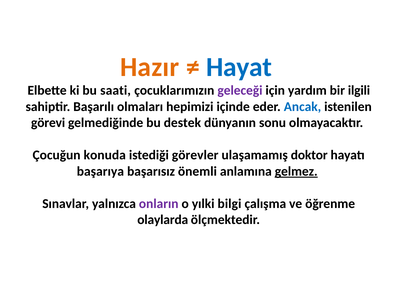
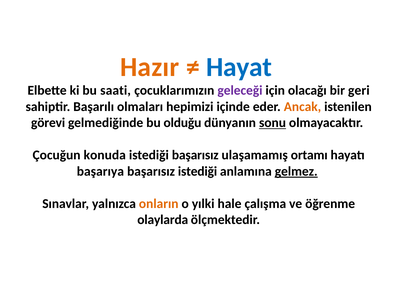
yardım: yardım -> olacağı (307, 90)
ilgili: ilgili -> geri (359, 90)
Ancak colour: blue -> orange (302, 106)
destek: destek -> olduğu (182, 123)
sonu underline: none -> present (272, 123)
istediği görevler: görevler -> başarısız (195, 155)
doktor: doktor -> ortamı (309, 155)
başarısız önemli: önemli -> istediği (198, 171)
onların colour: purple -> orange (159, 203)
bilgi: bilgi -> hale (229, 203)
